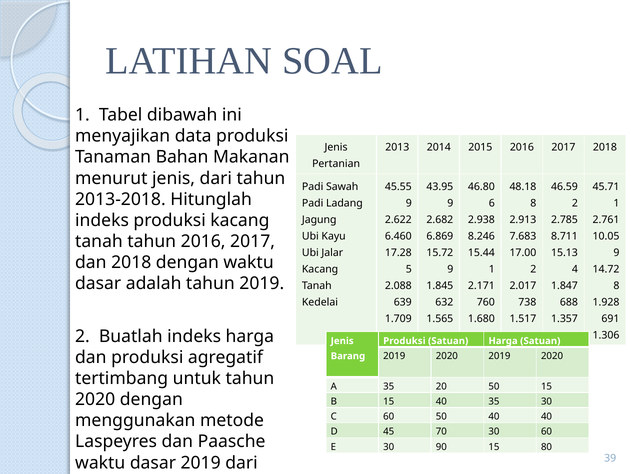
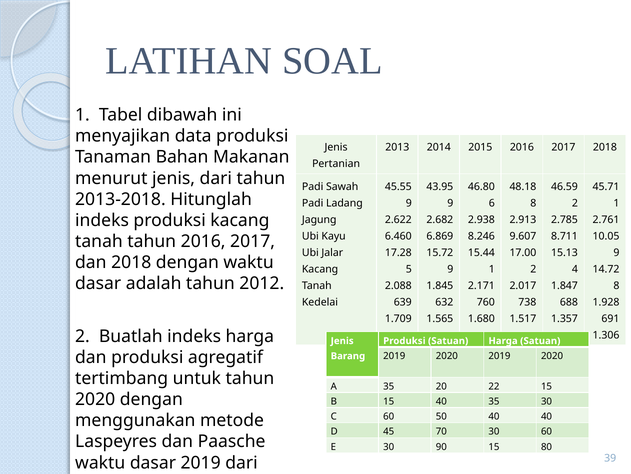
7.683: 7.683 -> 9.607 (523, 236)
tahun 2019: 2019 -> 2012 (262, 283)
20 50: 50 -> 22 (494, 386)
